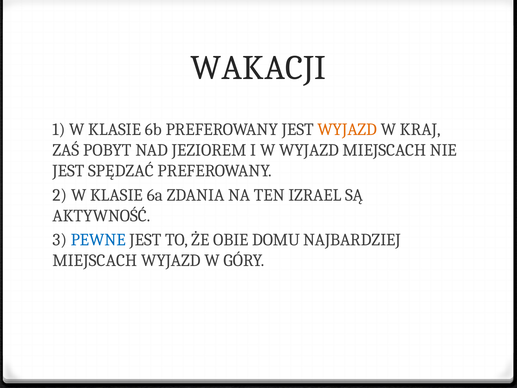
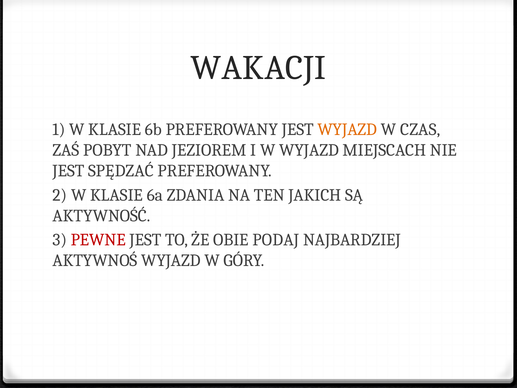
KRAJ: KRAJ -> CZAS (420, 129)
IZRAEL: IZRAEL -> JAKICH (315, 195)
PEWNE colour: blue -> red (98, 240)
DOMU: DOMU -> PODAJ (276, 240)
MIEJSCACH: MIEJSCACH -> AKTYWNOŚ (95, 260)
